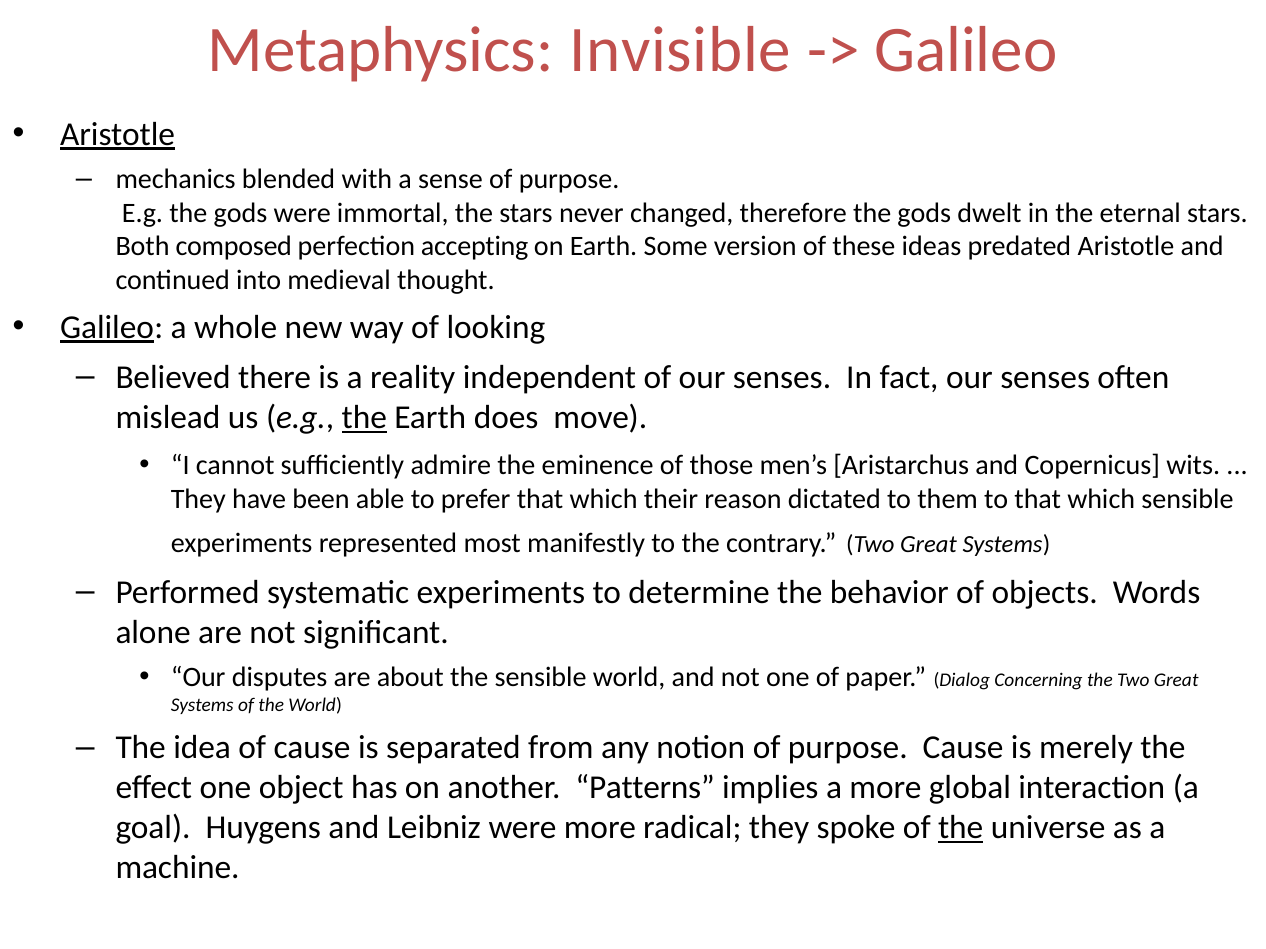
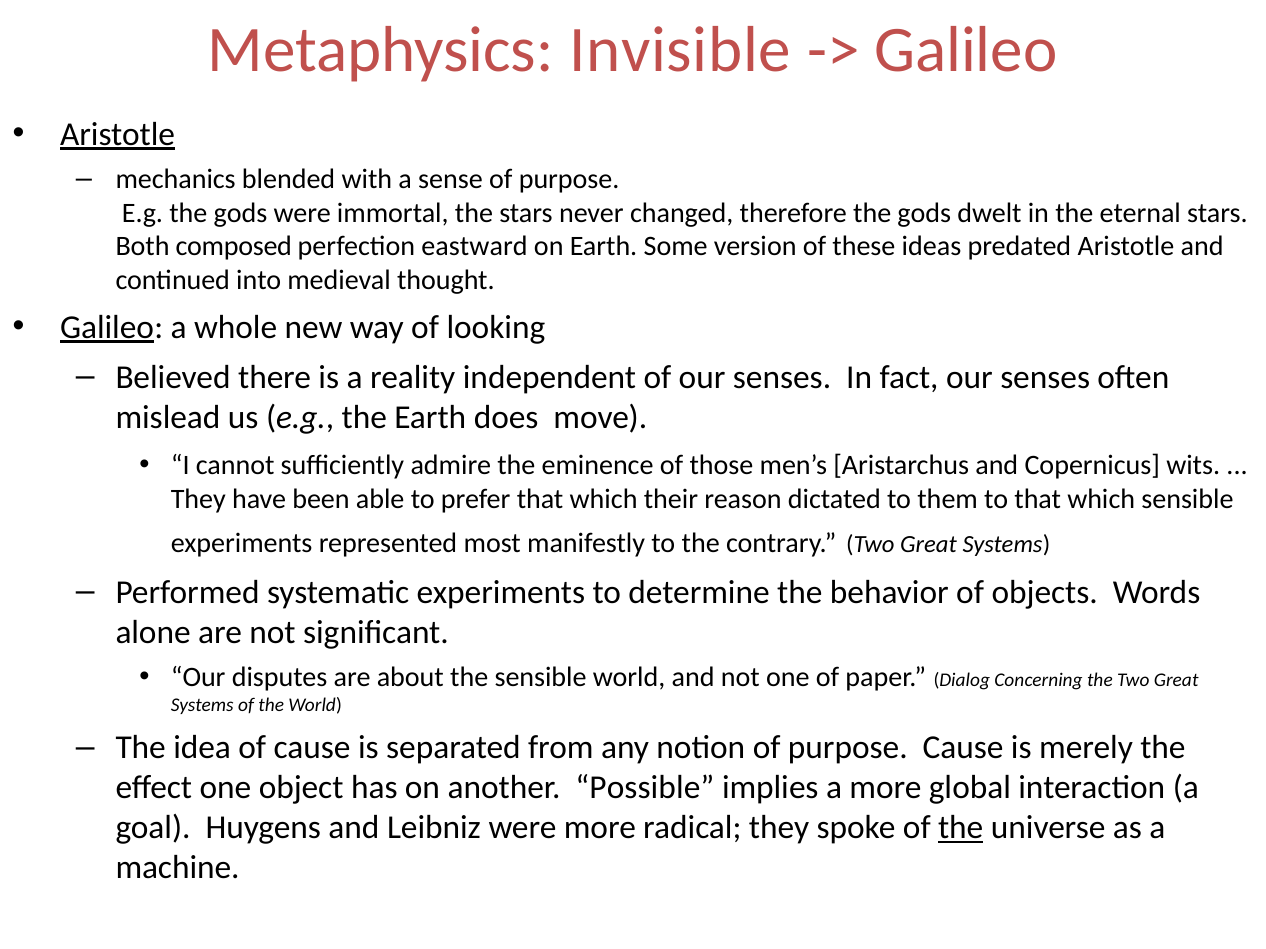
accepting: accepting -> eastward (475, 247)
the underline: present -> none (364, 418)
Patterns: Patterns -> Possible (645, 788)
